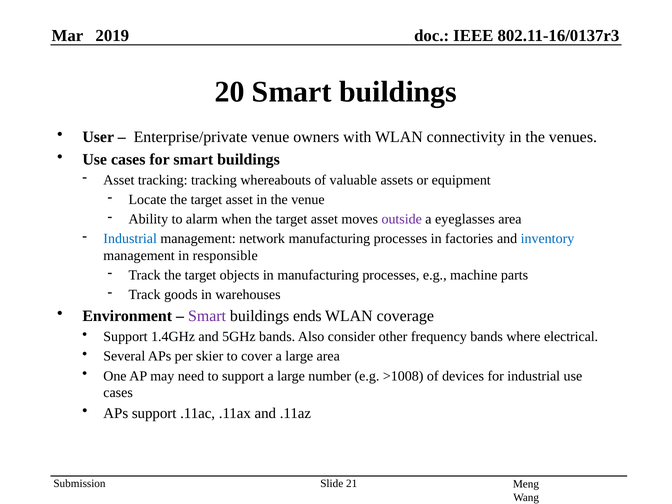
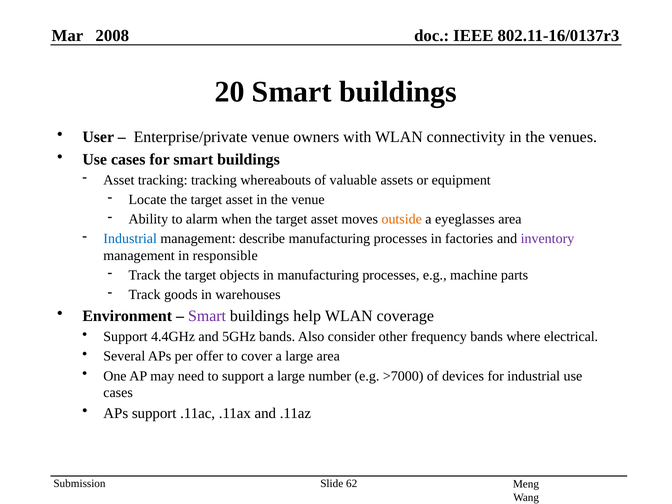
2019: 2019 -> 2008 (112, 36)
outside colour: purple -> orange (402, 219)
network: network -> describe (262, 239)
inventory colour: blue -> purple (547, 239)
ends: ends -> help (307, 316)
1.4GHz: 1.4GHz -> 4.4GHz (173, 337)
skier: skier -> offer (210, 356)
>1008: >1008 -> >7000 (403, 376)
21: 21 -> 62 (352, 483)
